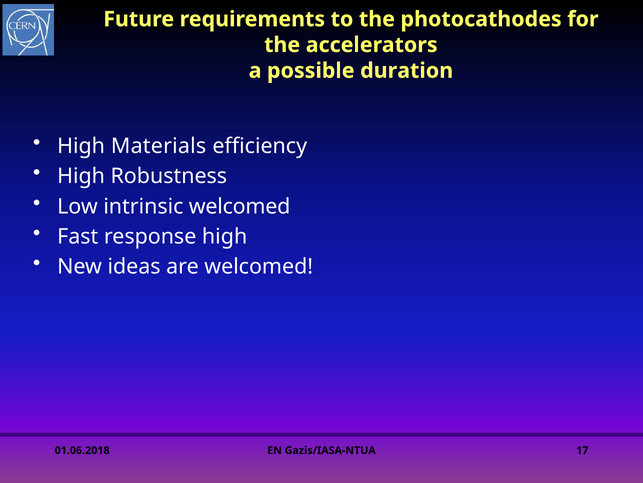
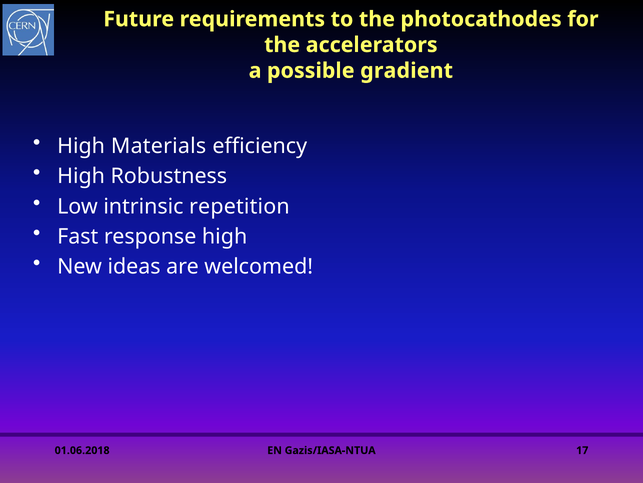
duration: duration -> gradient (407, 71)
intrinsic welcomed: welcomed -> repetition (239, 206)
